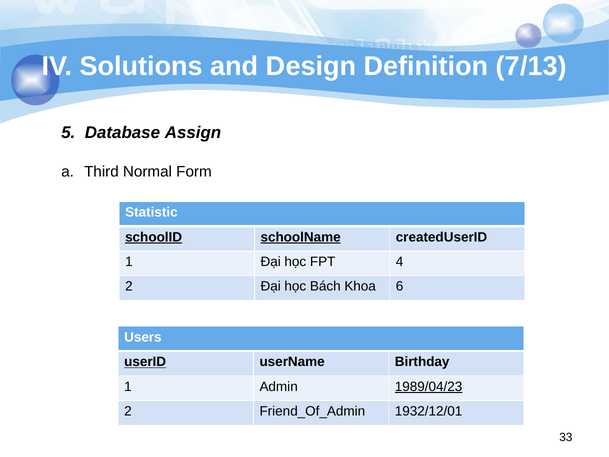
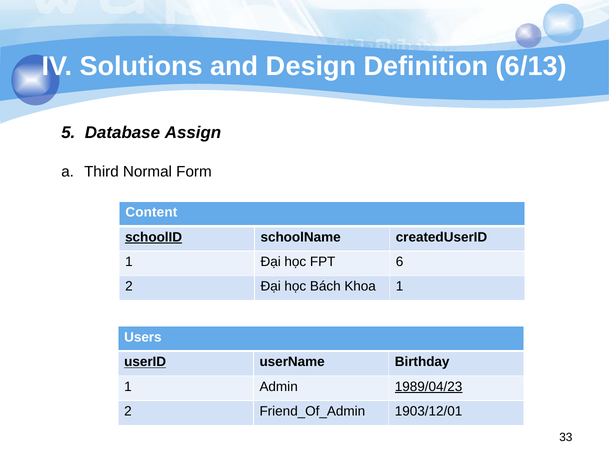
7/13: 7/13 -> 6/13 (531, 66)
Statistic: Statistic -> Content (151, 212)
schoolName underline: present -> none (301, 237)
4: 4 -> 6 (400, 262)
Khoa 6: 6 -> 1 (400, 286)
1932/12/01: 1932/12/01 -> 1903/12/01 (429, 411)
